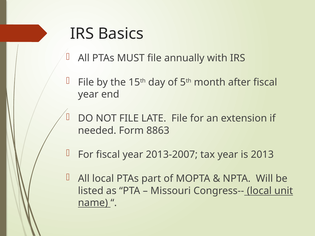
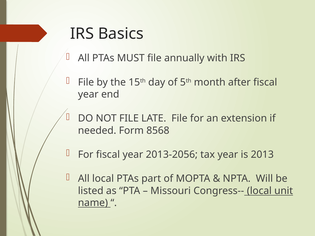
8863: 8863 -> 8568 (158, 131)
2013-2007: 2013-2007 -> 2013-2056 (172, 155)
